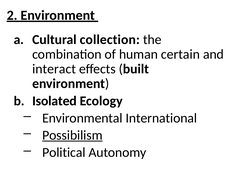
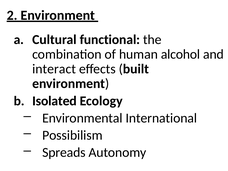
collection: collection -> functional (110, 40)
certain: certain -> alcohol (180, 54)
Possibilism underline: present -> none (72, 135)
Political: Political -> Spreads (64, 152)
